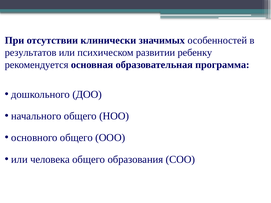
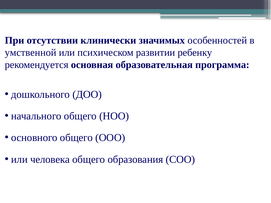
результатов: результатов -> умственной (31, 53)
